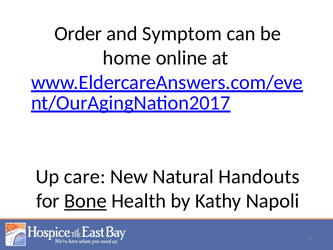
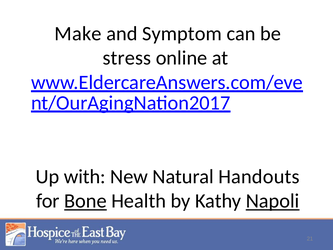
Order: Order -> Make (78, 34)
home: home -> stress (127, 58)
care: care -> with (85, 176)
Napoli underline: none -> present (273, 201)
